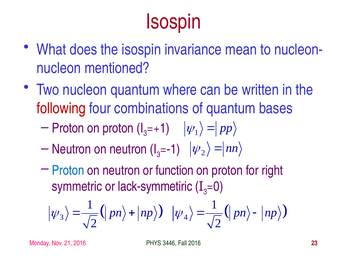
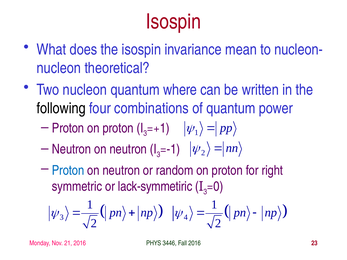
mentioned: mentioned -> theoretical (117, 68)
following colour: red -> black (61, 108)
bases: bases -> power (276, 108)
function: function -> random (175, 170)
